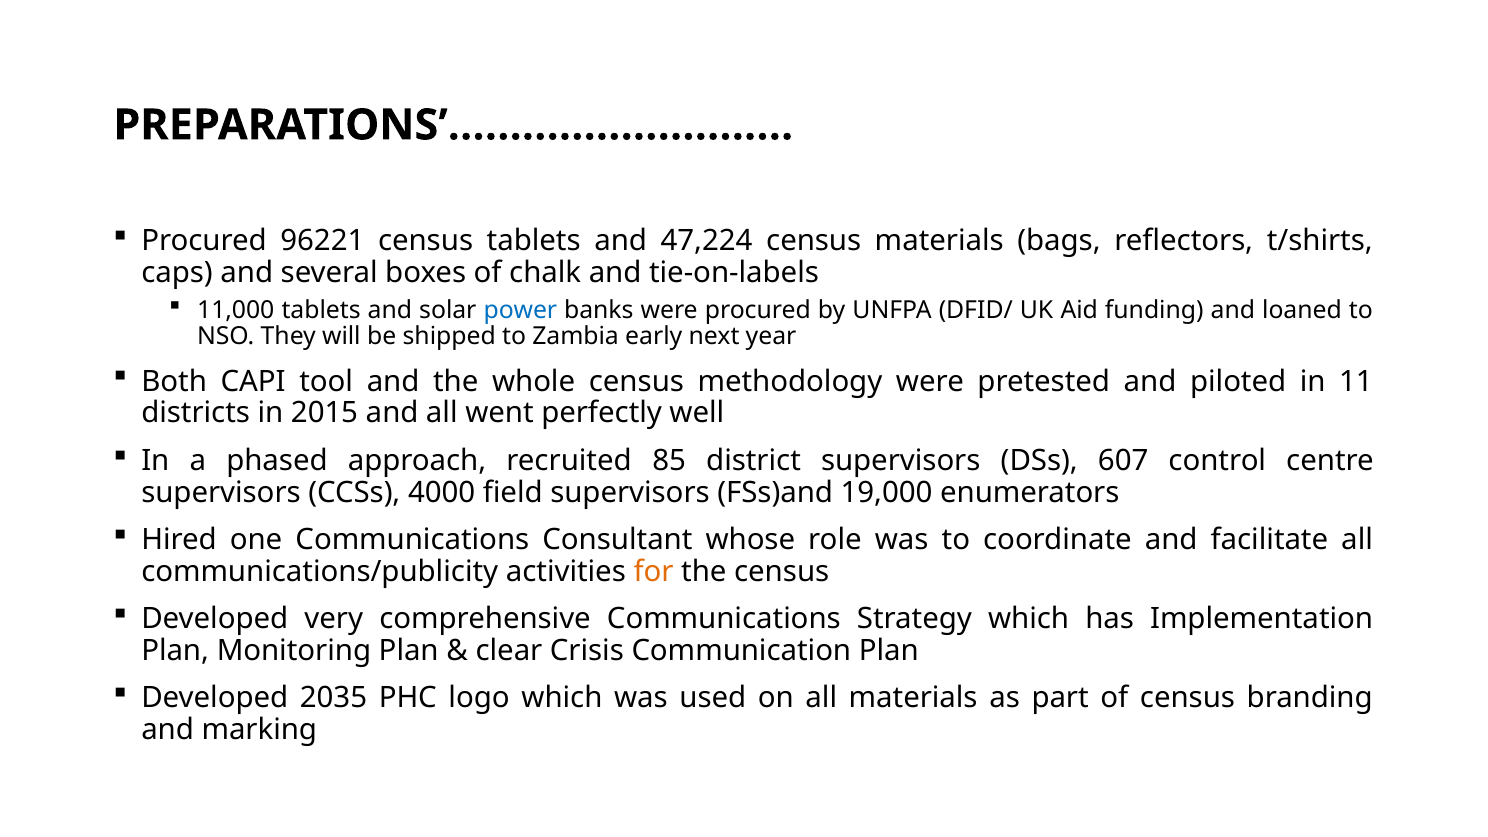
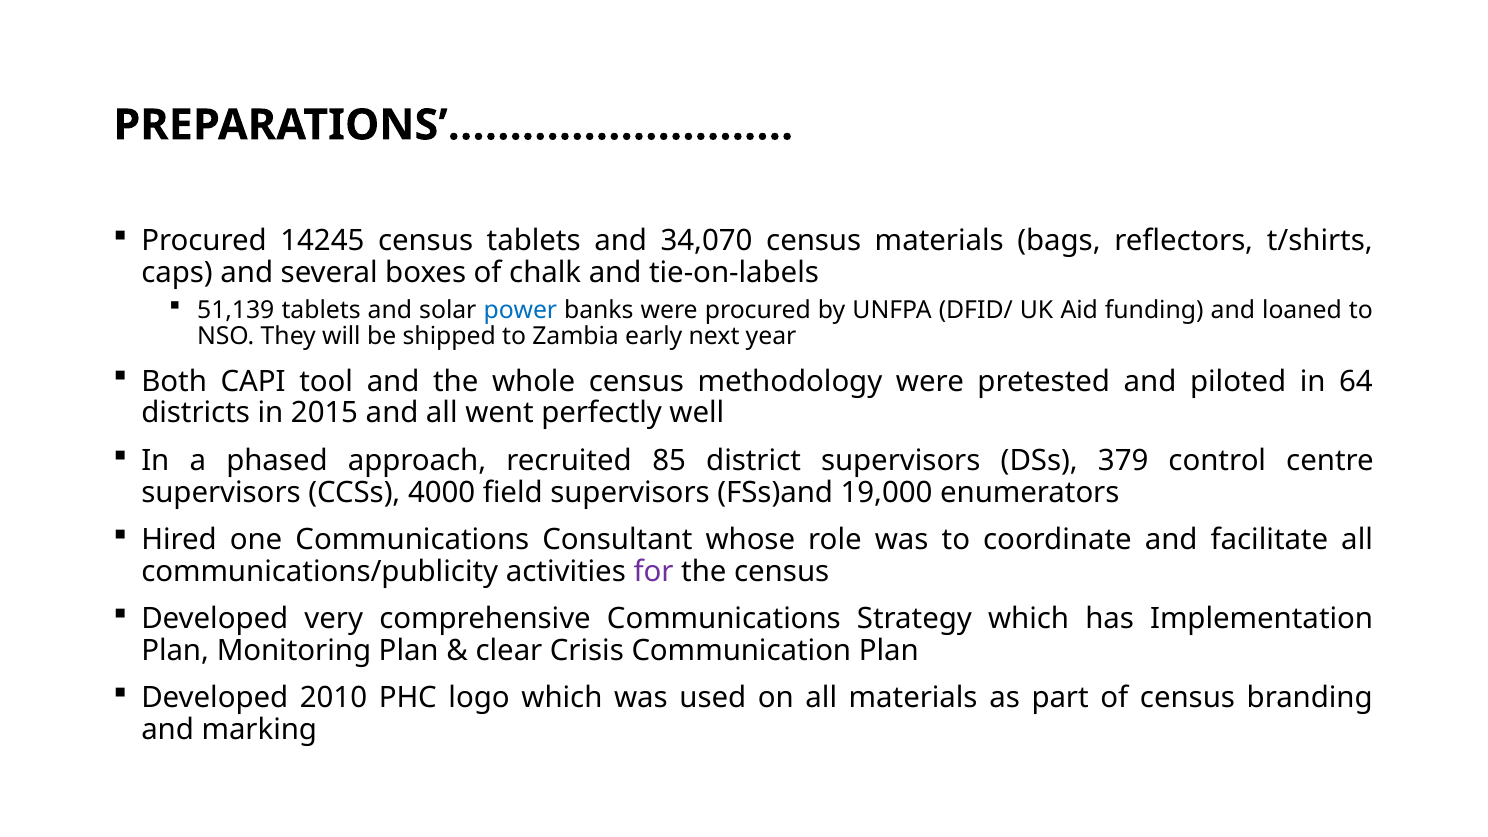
96221: 96221 -> 14245 (322, 241)
47,224: 47,224 -> 34,070 (707, 241)
11,000: 11,000 -> 51,139 (236, 310)
11: 11 -> 64 (1356, 381)
607: 607 -> 379 (1123, 460)
for colour: orange -> purple (654, 571)
2035: 2035 -> 2010 (334, 698)
